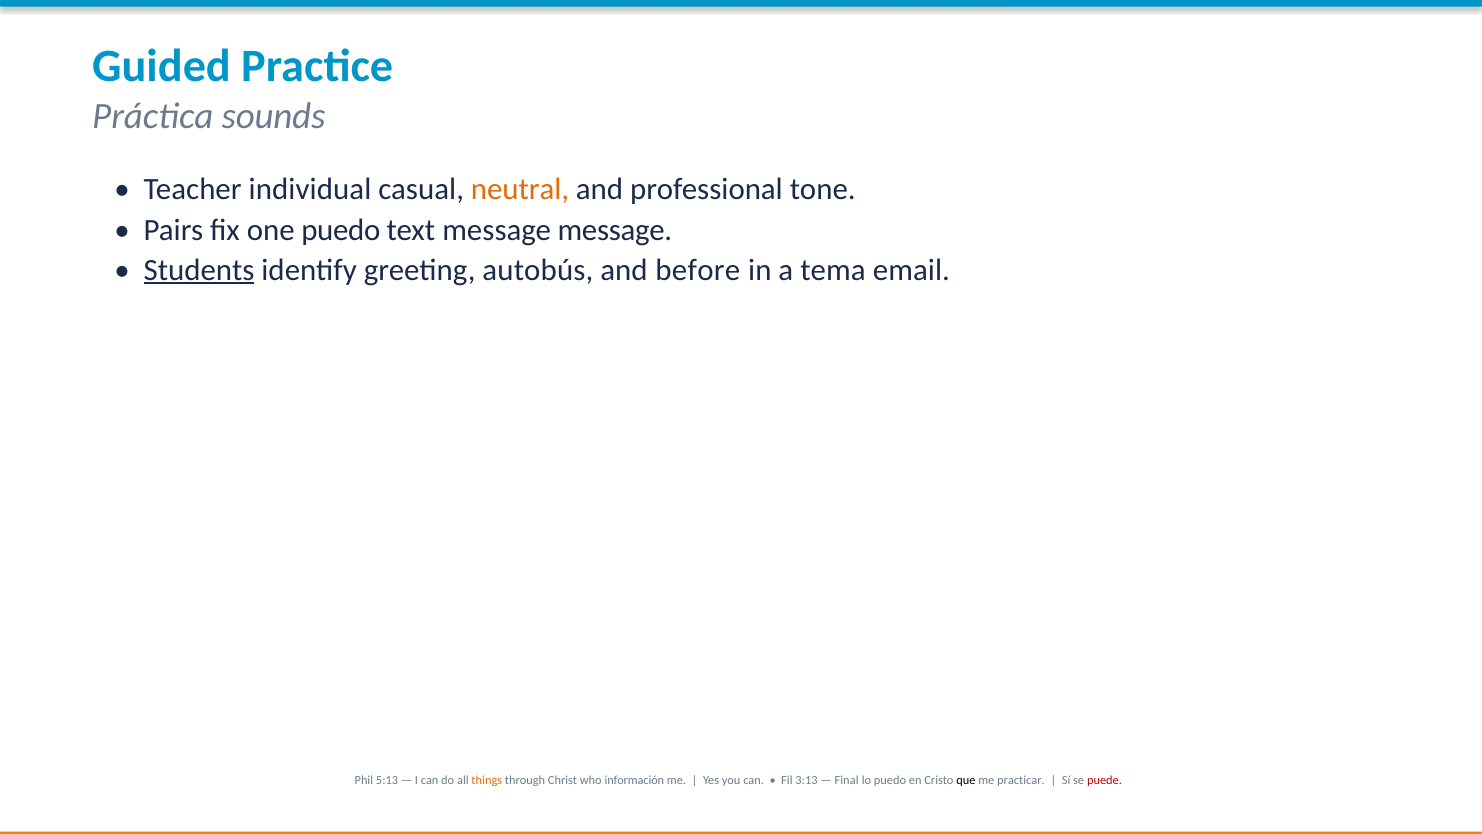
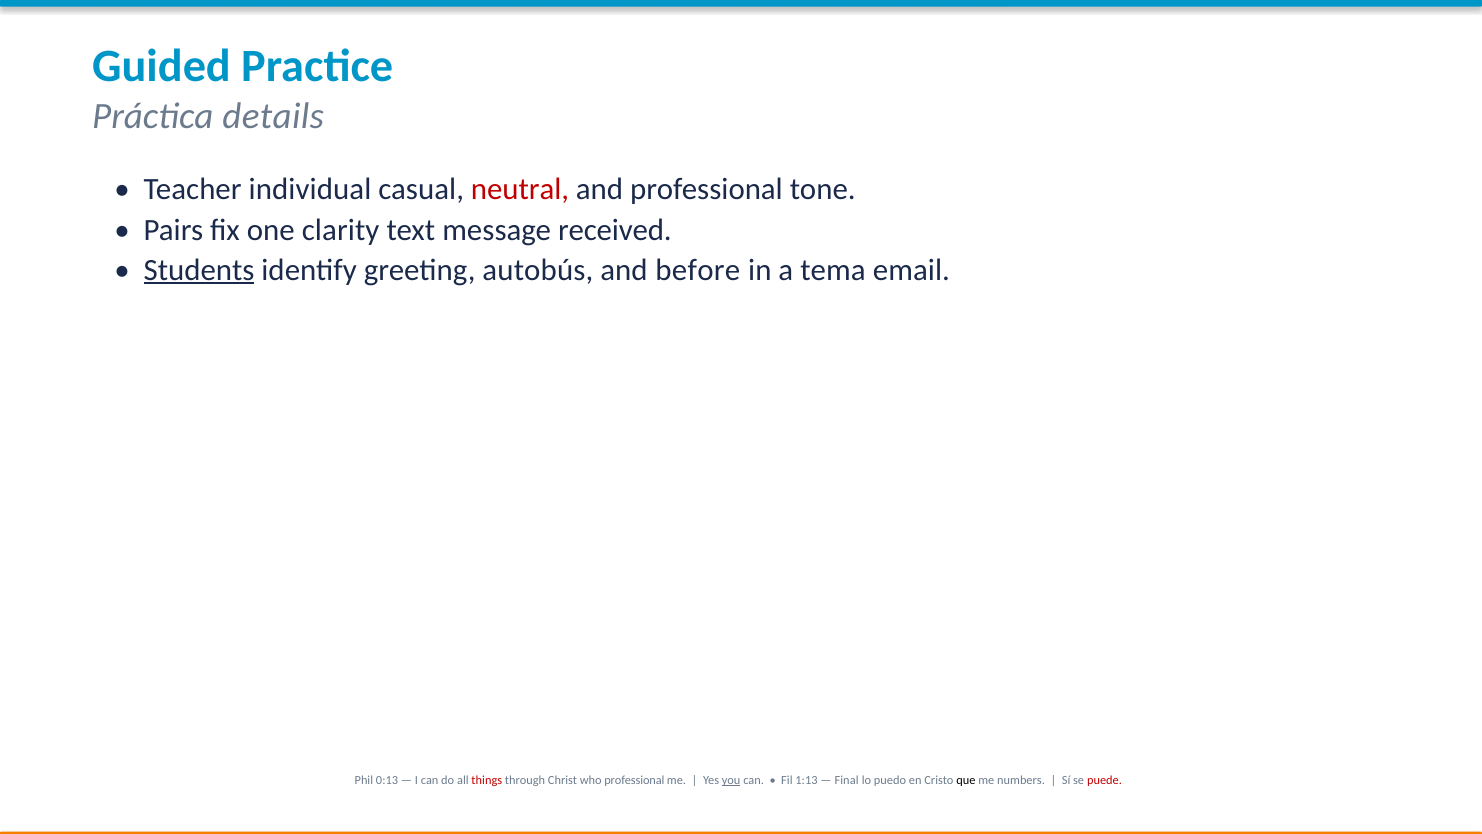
sounds: sounds -> details (273, 116)
neutral colour: orange -> red (520, 190)
one puedo: puedo -> clarity (341, 230)
message message: message -> received (615, 230)
5:13: 5:13 -> 0:13 (387, 780)
things colour: orange -> red (487, 780)
who información: información -> professional (634, 780)
you underline: none -> present (731, 780)
3:13: 3:13 -> 1:13 (807, 780)
practicar: practicar -> numbers (1021, 780)
